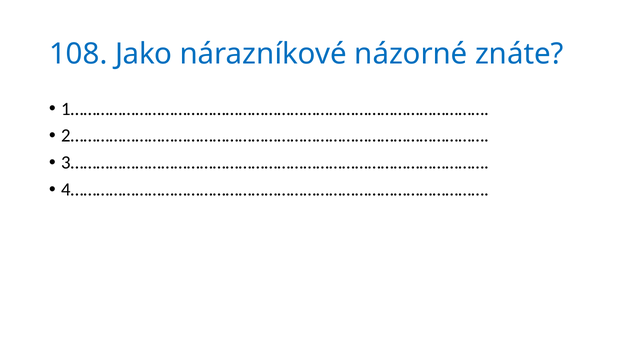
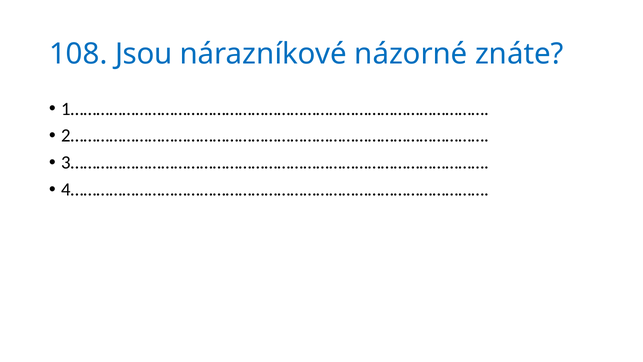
Jako: Jako -> Jsou (144, 54)
